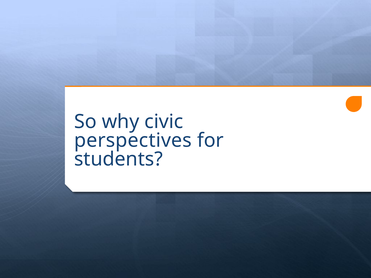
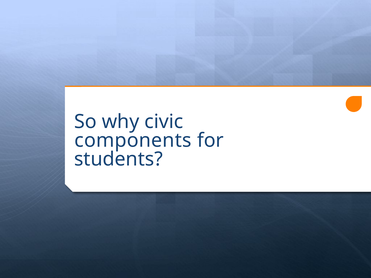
perspectives: perspectives -> components (133, 141)
